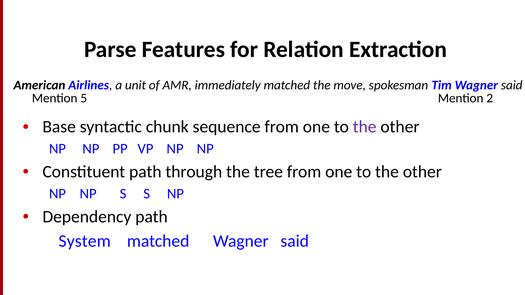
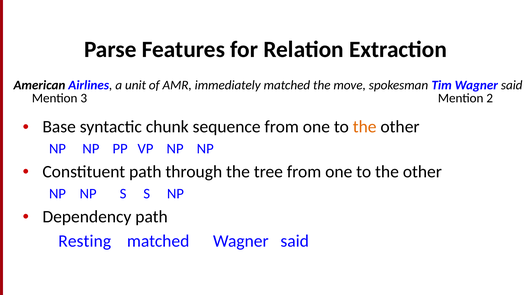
5: 5 -> 3 (84, 98)
the colour: purple -> orange (365, 127)
System: System -> Resting (85, 241)
